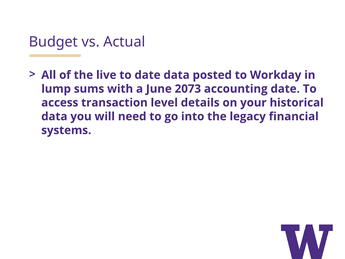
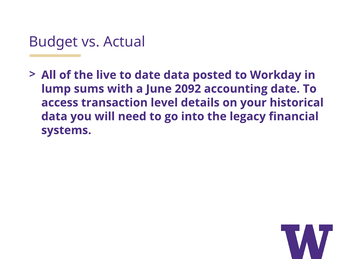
2073: 2073 -> 2092 (188, 89)
